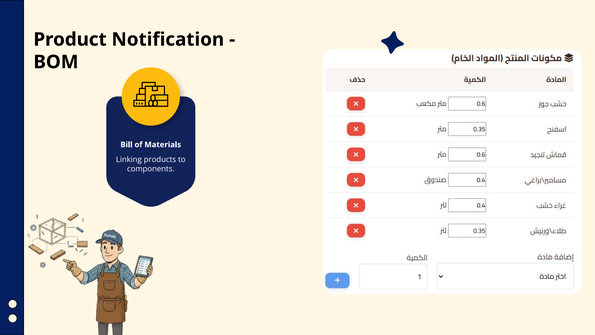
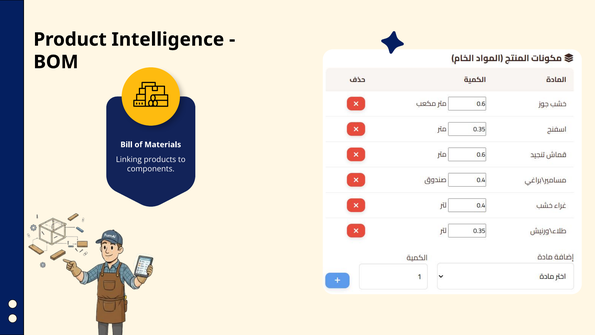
Notification: Notification -> Intelligence (168, 39)
